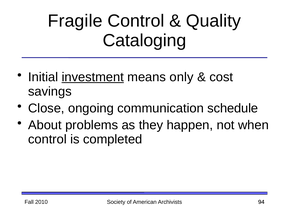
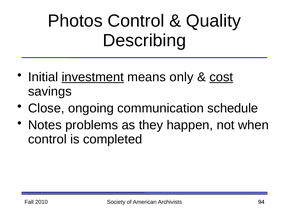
Fragile: Fragile -> Photos (75, 21)
Cataloging: Cataloging -> Describing (144, 41)
cost underline: none -> present (221, 77)
About: About -> Notes (45, 126)
